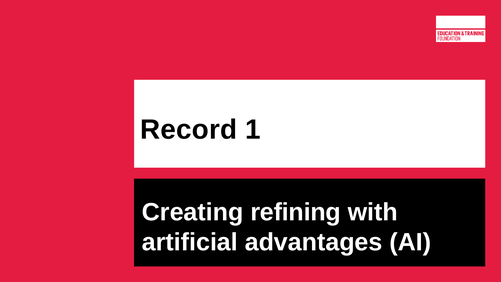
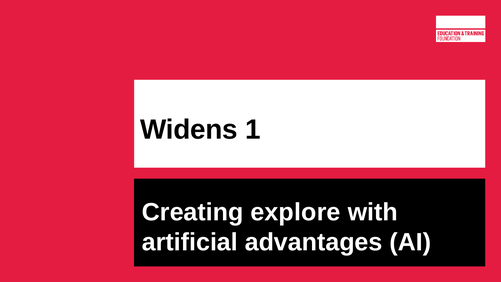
Record: Record -> Widens (189, 130)
refining: refining -> explore (295, 212)
